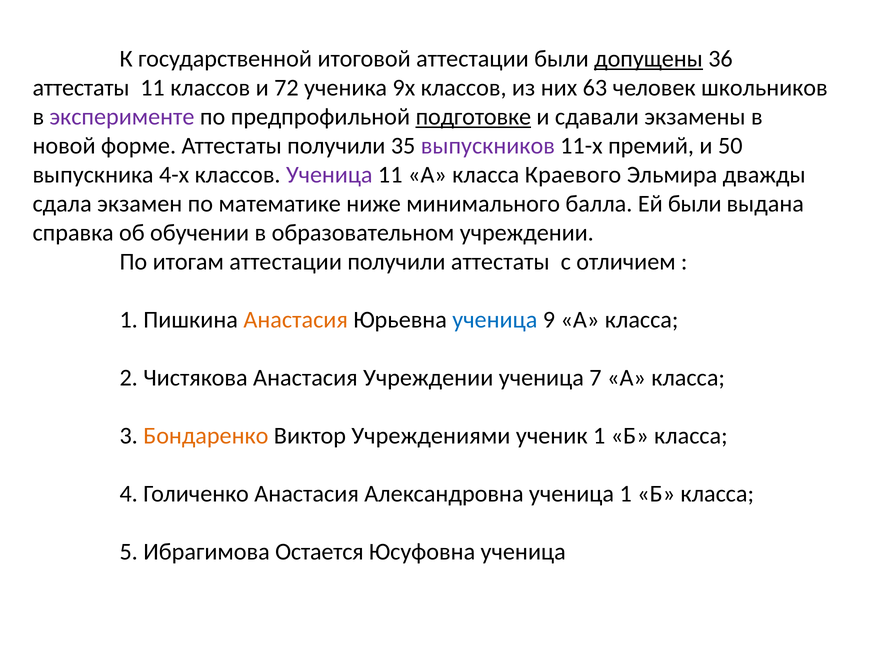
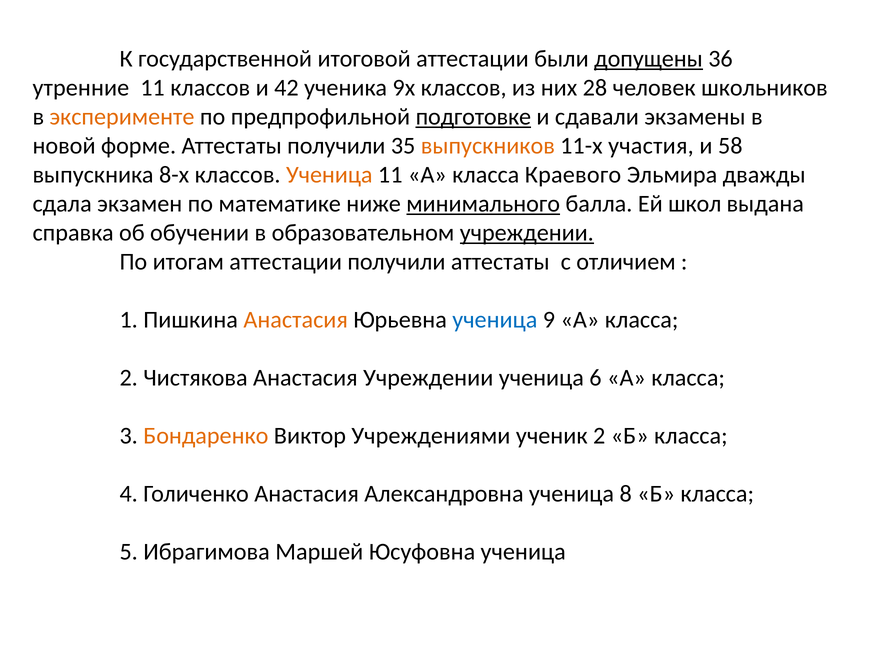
аттестаты: аттестаты -> утренние (81, 88)
72: 72 -> 42 (286, 88)
63: 63 -> 28 (595, 88)
эксперименте colour: purple -> orange (122, 117)
выпускников colour: purple -> orange (488, 146)
премий: премий -> участия (651, 146)
50: 50 -> 58 (730, 146)
4-х: 4-х -> 8-х (174, 175)
Ученица colour: purple -> orange (329, 175)
минимального underline: none -> present (483, 204)
Ей были: были -> школ (695, 204)
учреждении underline: none -> present (527, 233)
7: 7 -> 6 (595, 378)
ученик 1: 1 -> 2 (599, 436)
ученица 1: 1 -> 8 (626, 494)
Остается: Остается -> Маршей (319, 552)
